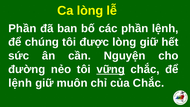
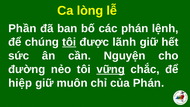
các phần: phần -> phán (135, 28)
tôi underline: none -> present (69, 42)
được lòng: lòng -> lãnh (124, 42)
lệnh: lệnh -> hiệp (20, 83)
của Chắc: Chắc -> Phán (149, 83)
